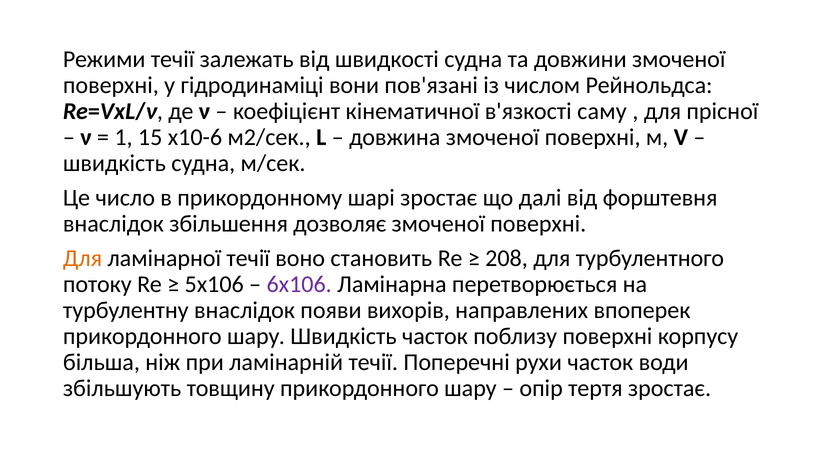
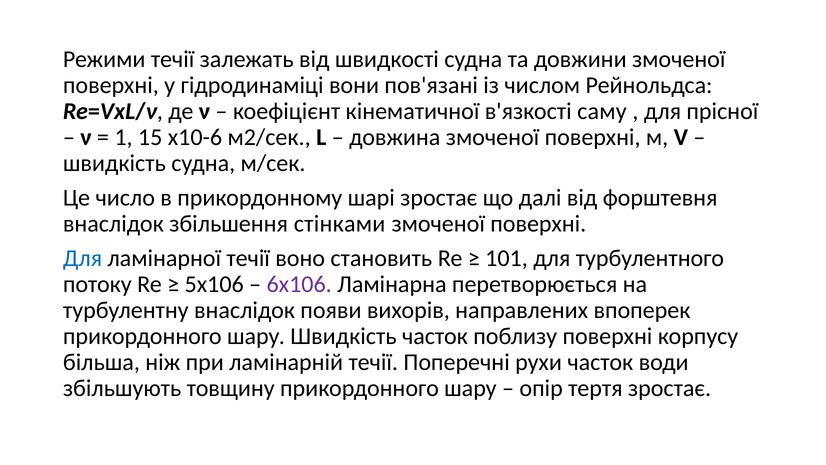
дозволяє: дозволяє -> стінками (340, 224)
Для colour: orange -> blue (83, 258)
208: 208 -> 101 (507, 258)
